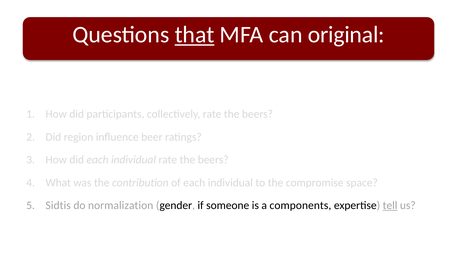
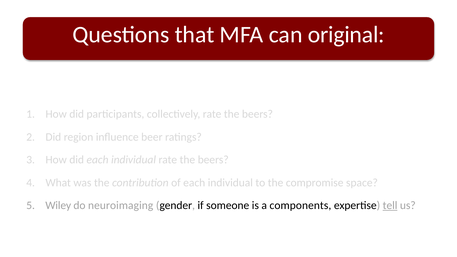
that underline: present -> none (195, 35)
Sidtis: Sidtis -> Wiley (58, 205)
normalization: normalization -> neuroimaging (121, 205)
